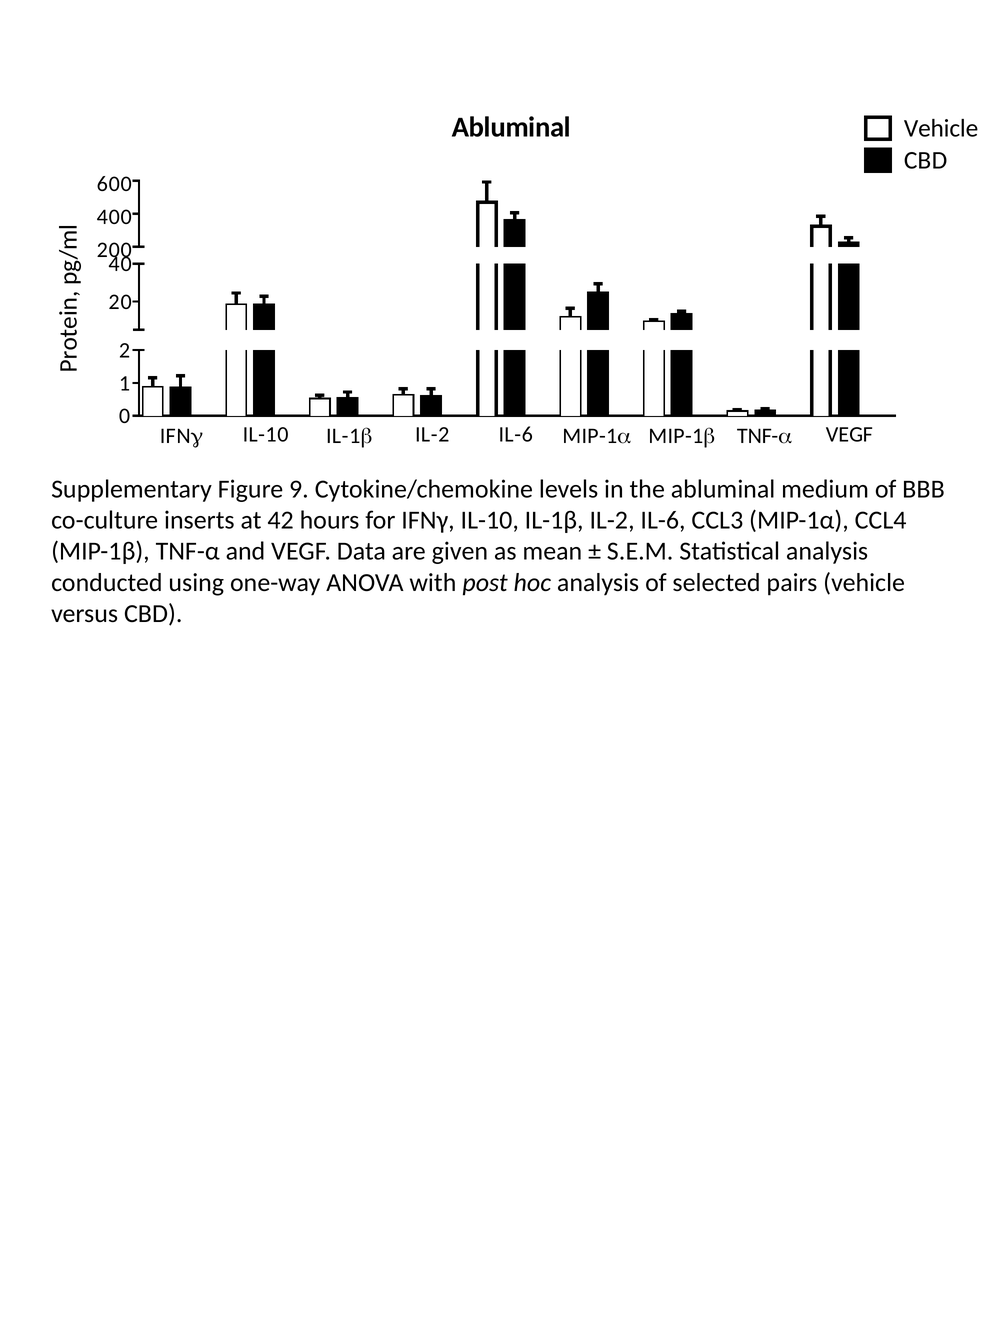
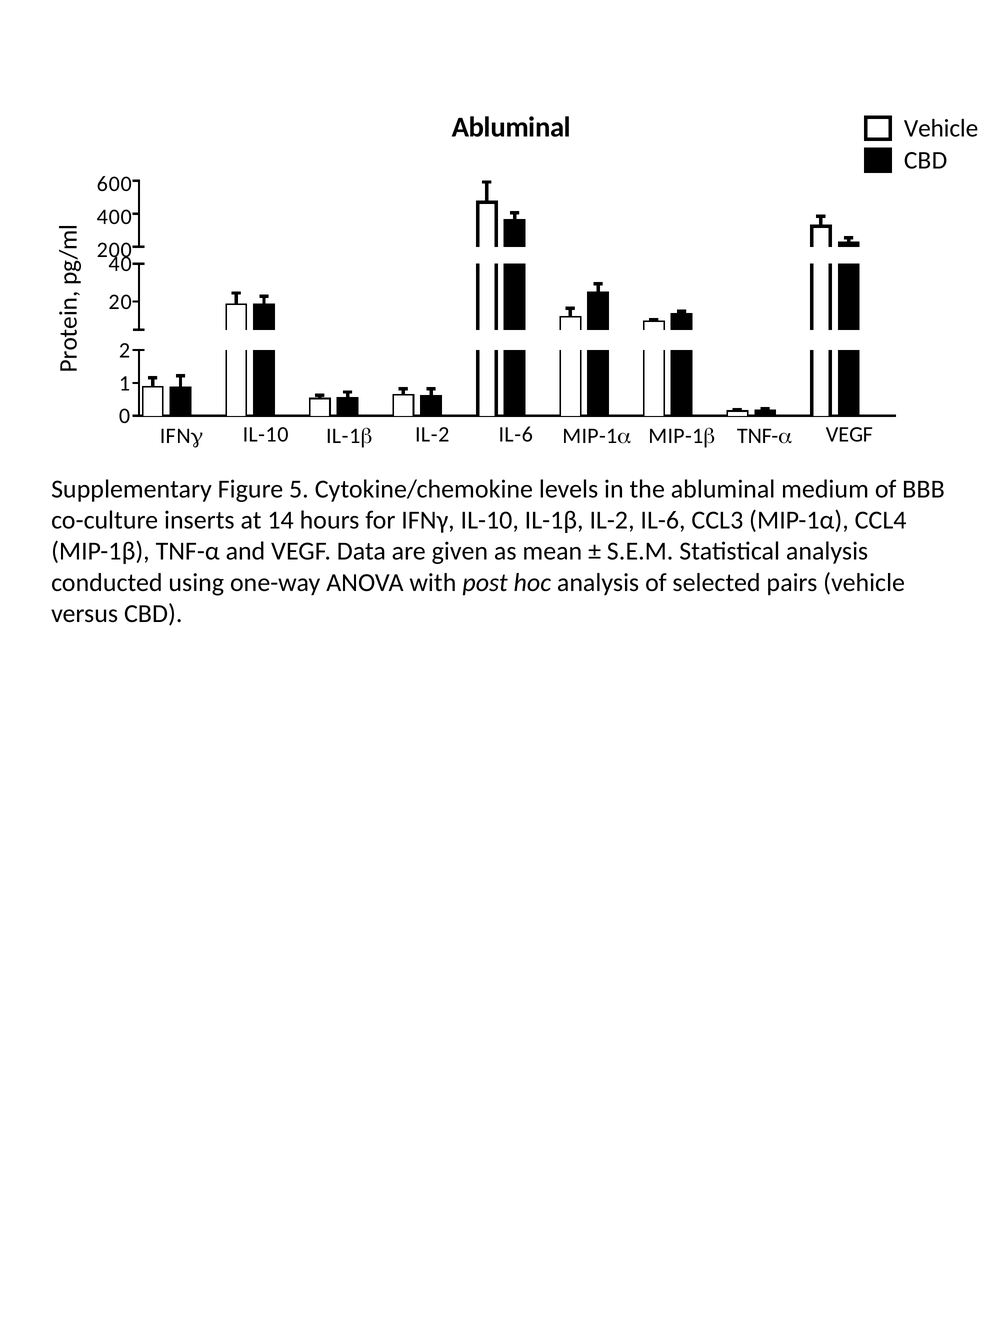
9: 9 -> 5 (299, 489)
42: 42 -> 14 (281, 520)
